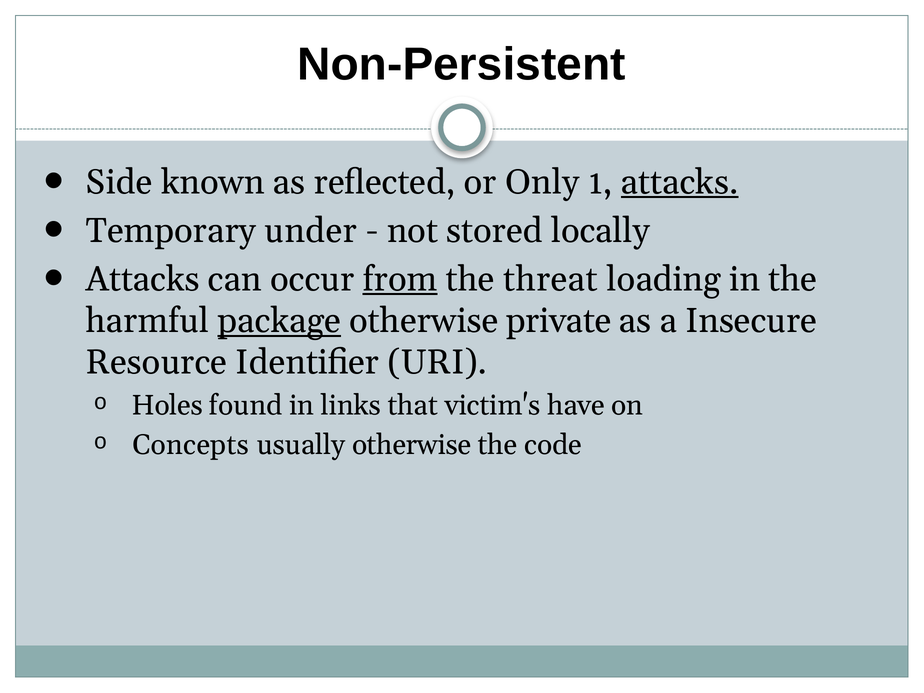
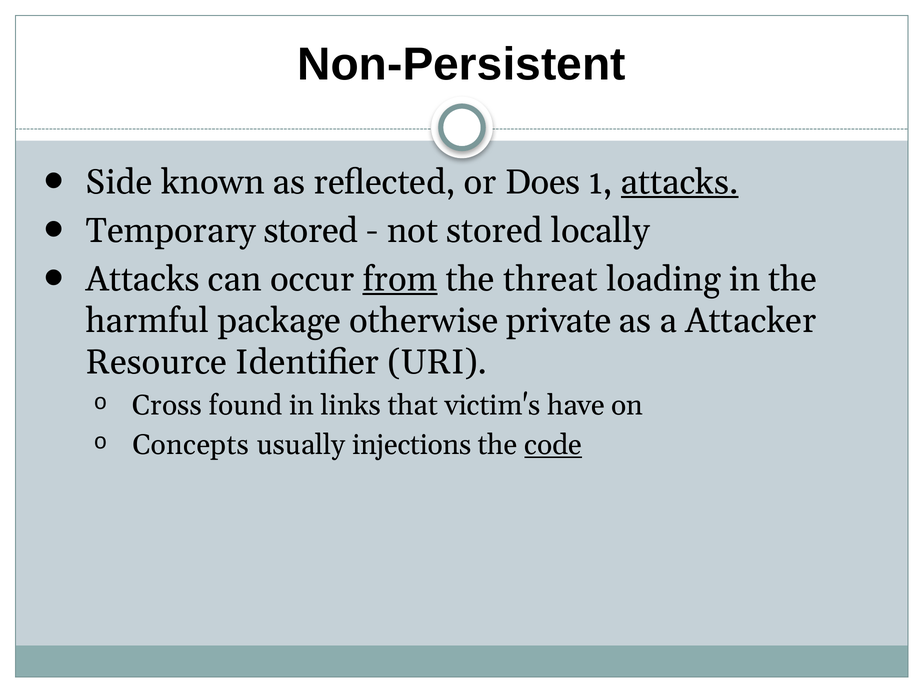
Only: Only -> Does (543, 182)
Temporary under: under -> stored (311, 231)
package underline: present -> none (279, 321)
Insecure: Insecure -> Attacker (751, 321)
Holes: Holes -> Cross (167, 405)
usually otherwise: otherwise -> injections (412, 445)
code underline: none -> present (553, 445)
